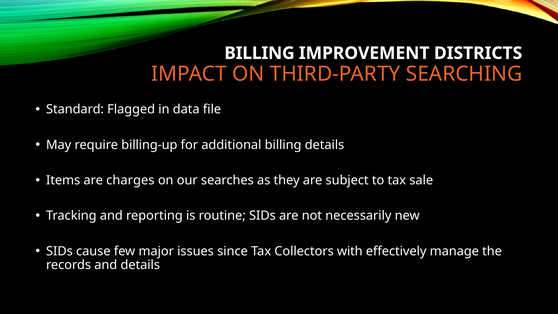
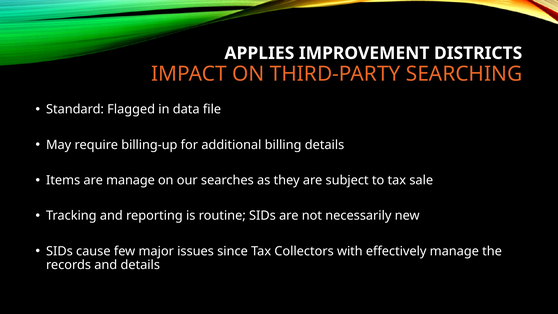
BILLING: BILLING -> APPLIES (259, 53)
are charges: charges -> manage (130, 180)
